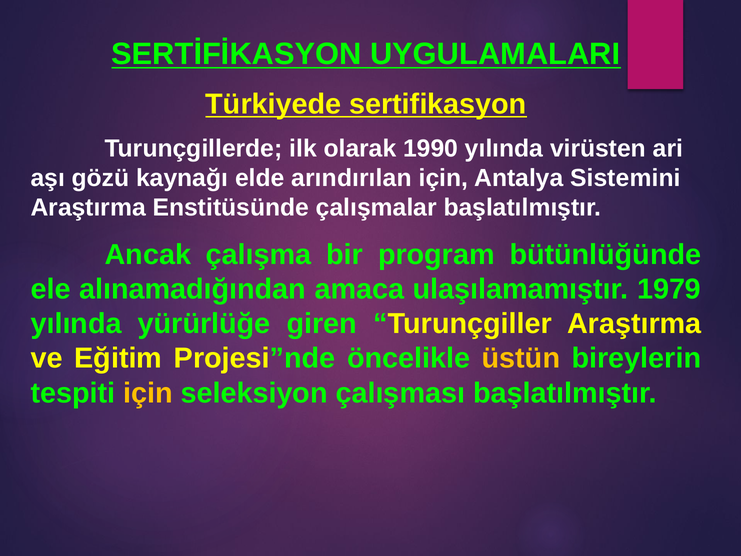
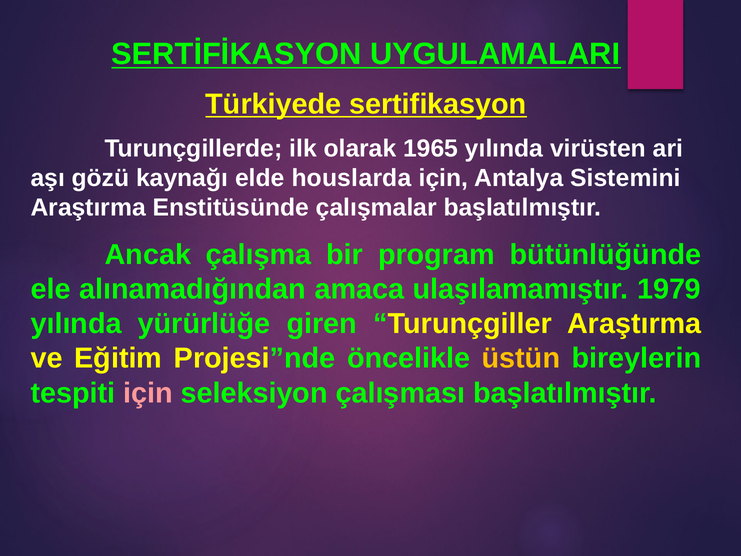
1990: 1990 -> 1965 (431, 148)
arındırılan: arındırılan -> houslarda (351, 178)
için colour: yellow -> pink (148, 393)
